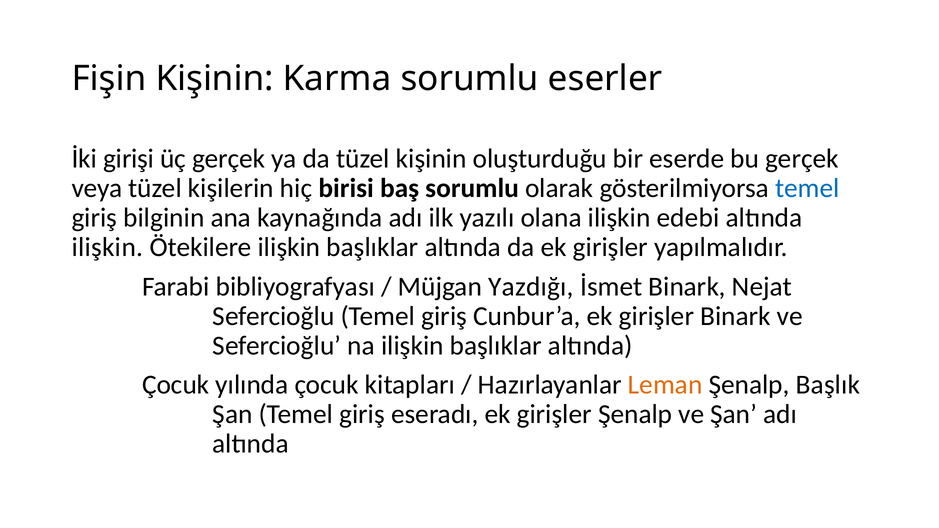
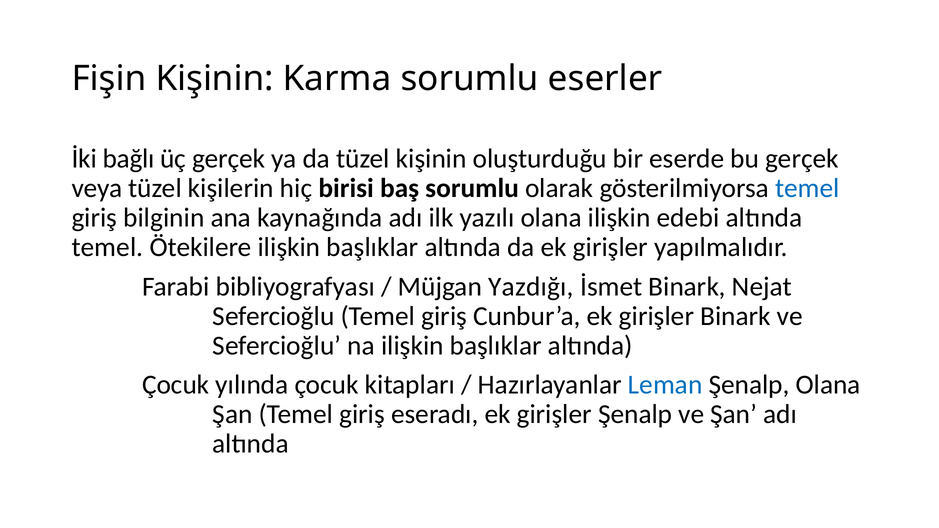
girişi: girişi -> bağlı (129, 159)
ilişkin: ilişkin -> temel (107, 247)
Leman colour: orange -> blue (665, 385)
Şenalp Başlık: Başlık -> Olana (828, 385)
